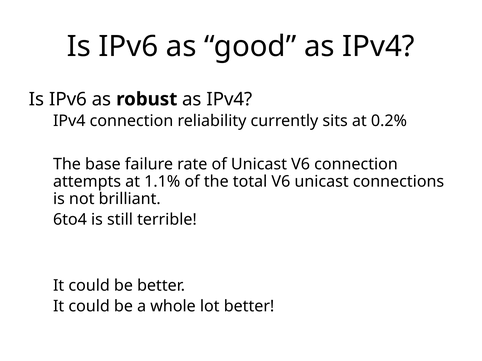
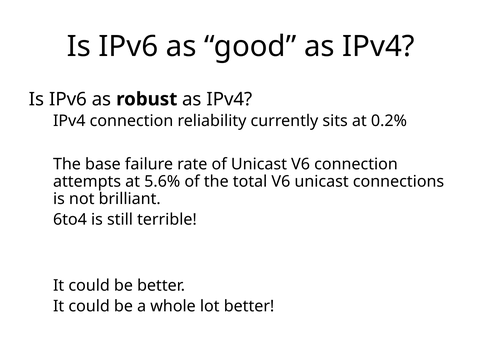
1.1%: 1.1% -> 5.6% (162, 182)
